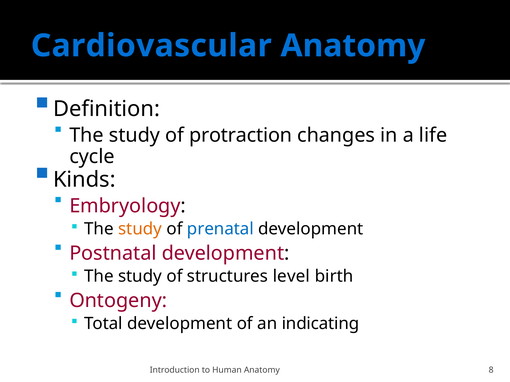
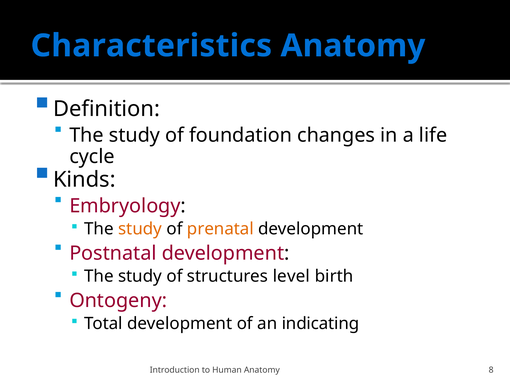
Cardiovascular: Cardiovascular -> Characteristics (151, 46)
protraction: protraction -> foundation (241, 135)
prenatal colour: blue -> orange (220, 229)
